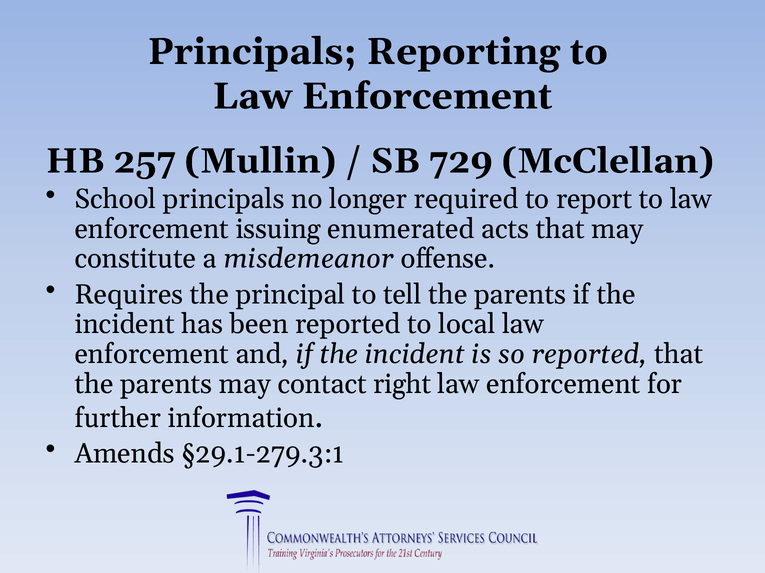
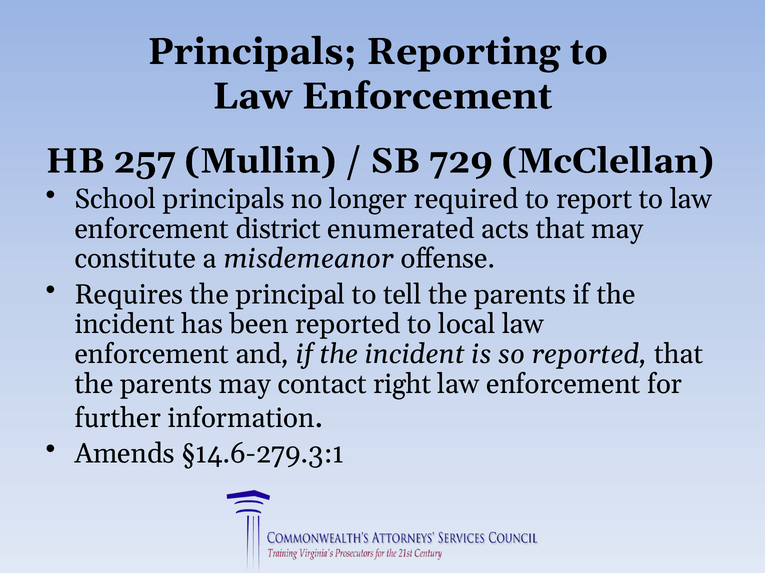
issuing: issuing -> district (278, 229)
§29.1-279.3:1: §29.1-279.3:1 -> §14.6-279.3:1 (263, 454)
